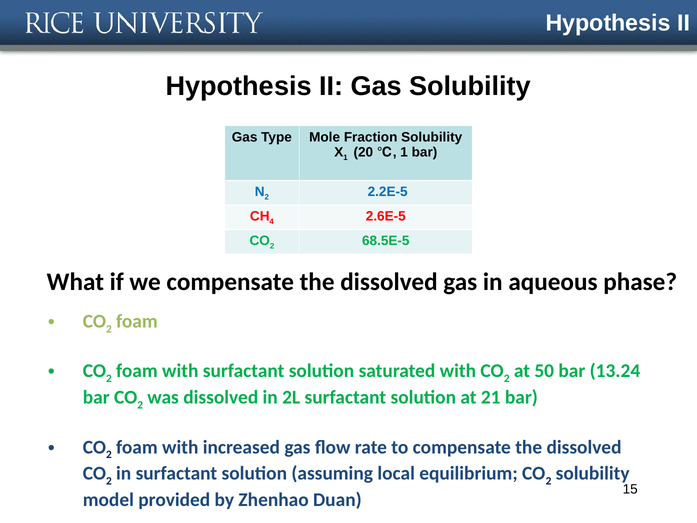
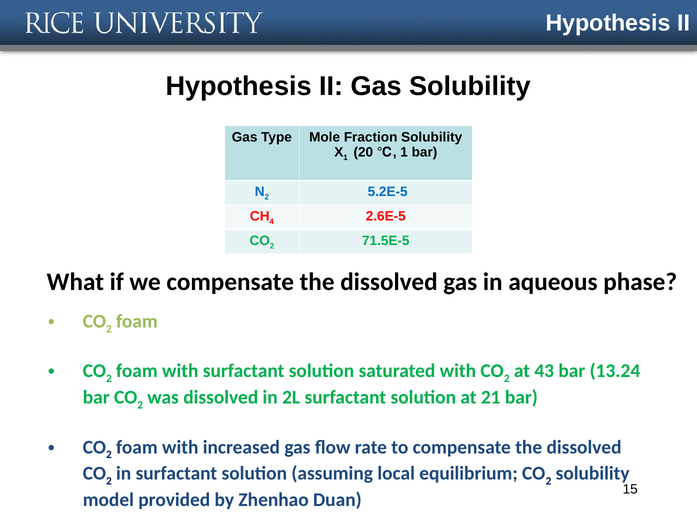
2.2E-5: 2.2E-5 -> 5.2E-5 (388, 192)
68.5E-5: 68.5E-5 -> 71.5E-5 (386, 241)
50: 50 -> 43 (544, 371)
